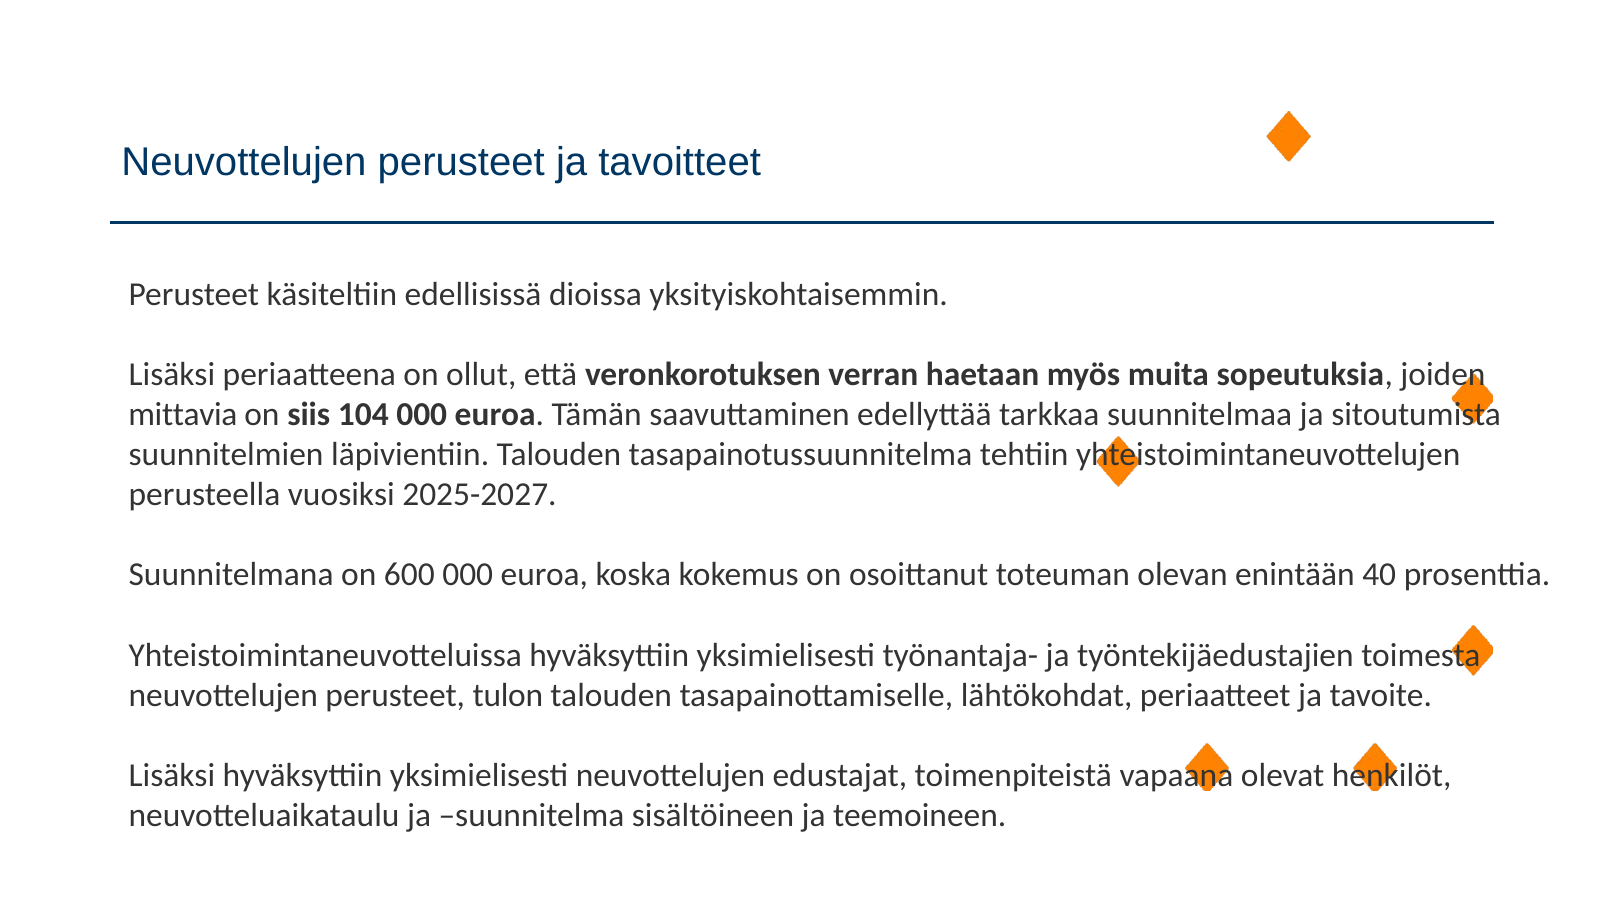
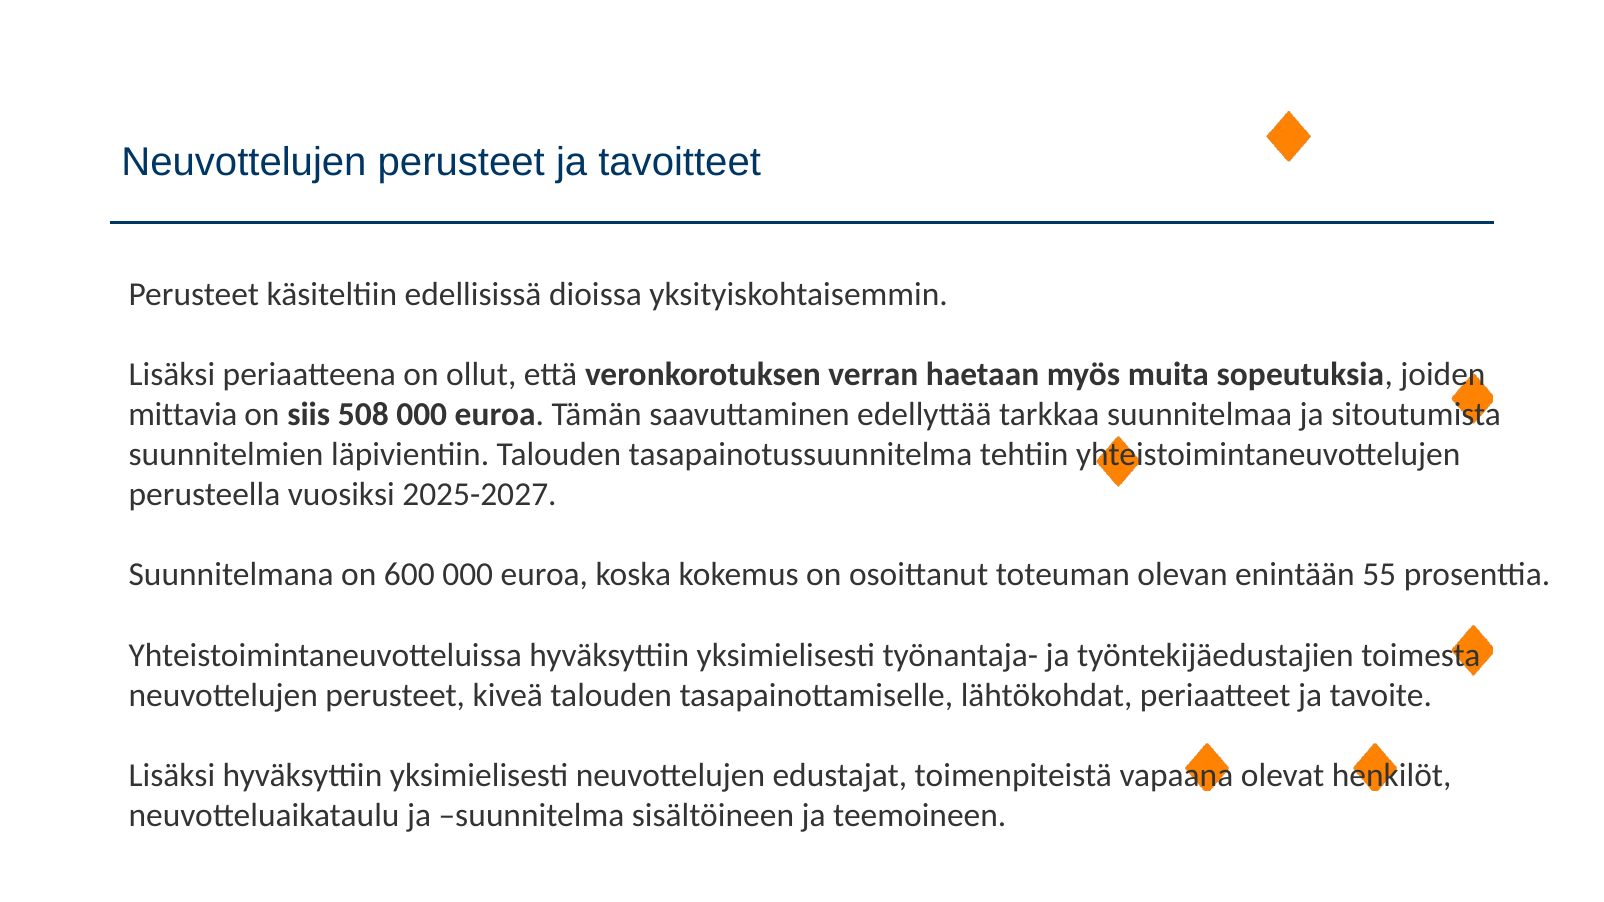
104: 104 -> 508 (363, 415)
40: 40 -> 55 (1379, 575)
tulon: tulon -> kiveä (508, 695)
